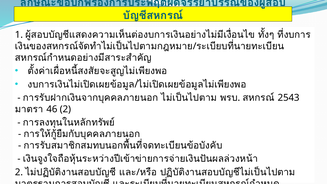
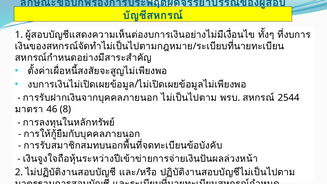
2543: 2543 -> 2544 (289, 98)
46 2: 2 -> 8 (65, 109)
